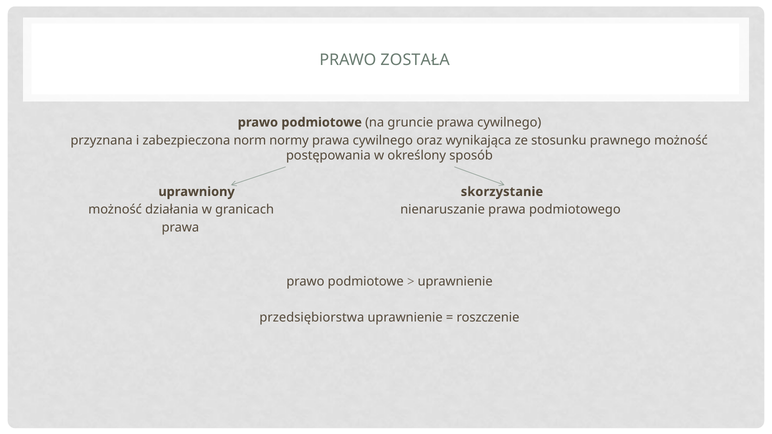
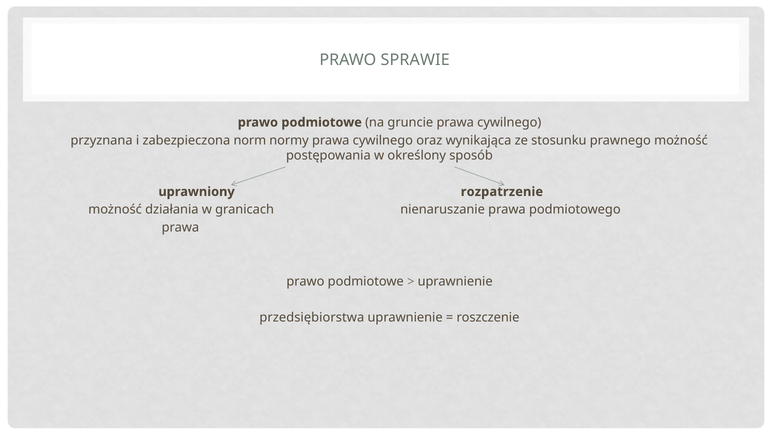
ZOSTAŁA: ZOSTAŁA -> SPRAWIE (415, 60)
skorzystanie: skorzystanie -> rozpatrzenie (502, 192)
